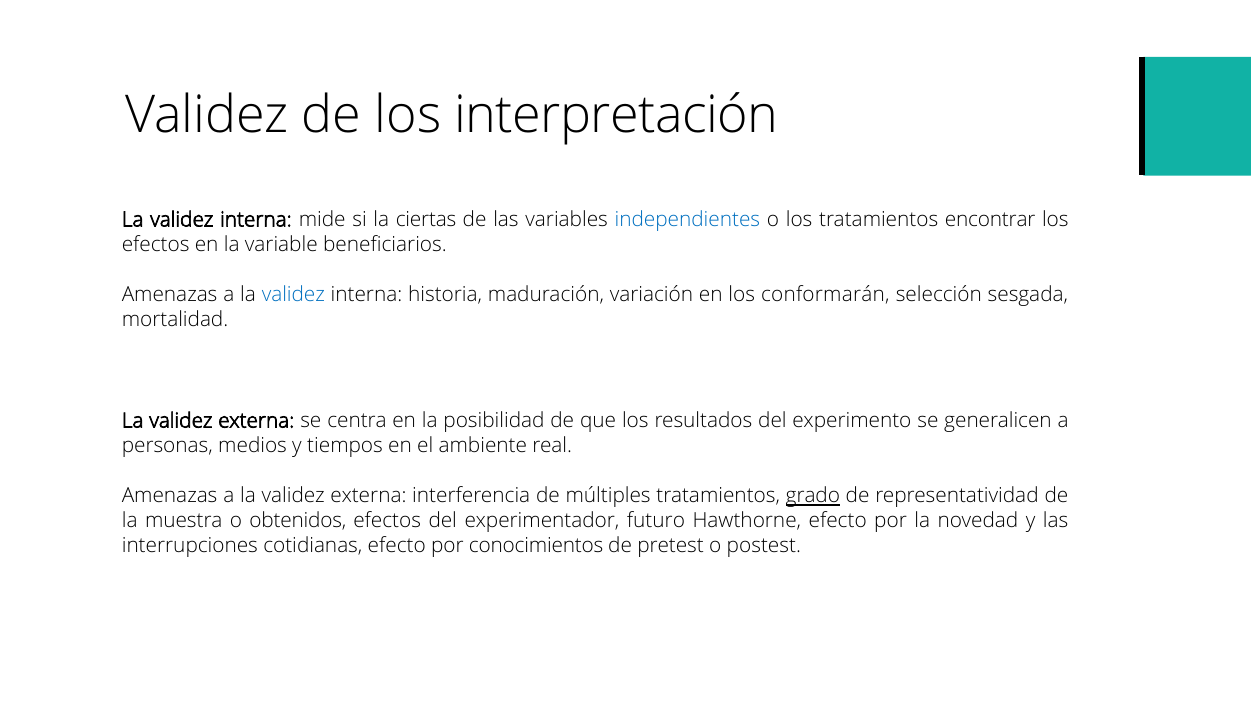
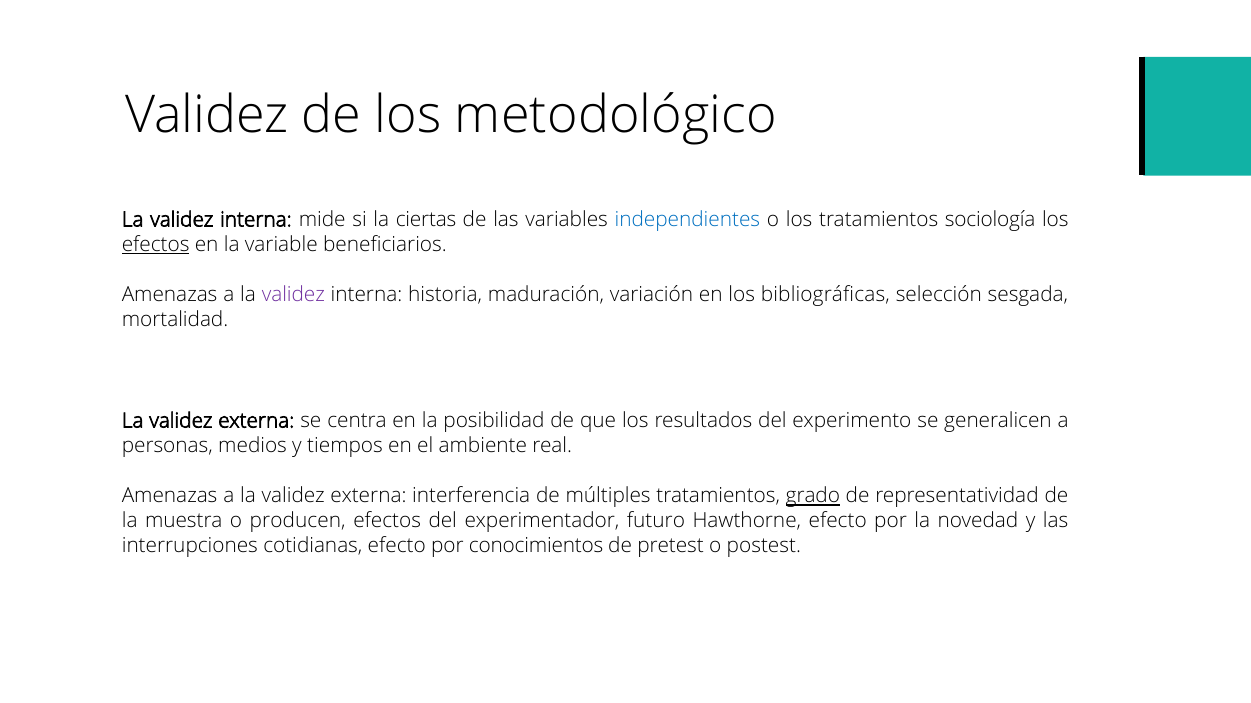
interpretación: interpretación -> metodológico (616, 116)
encontrar: encontrar -> sociología (990, 220)
efectos underline: none -> present (156, 245)
validez colour: blue -> purple (293, 295)
conformarán: conformarán -> bibliográficas (825, 295)
obtenidos: obtenidos -> producen (298, 521)
